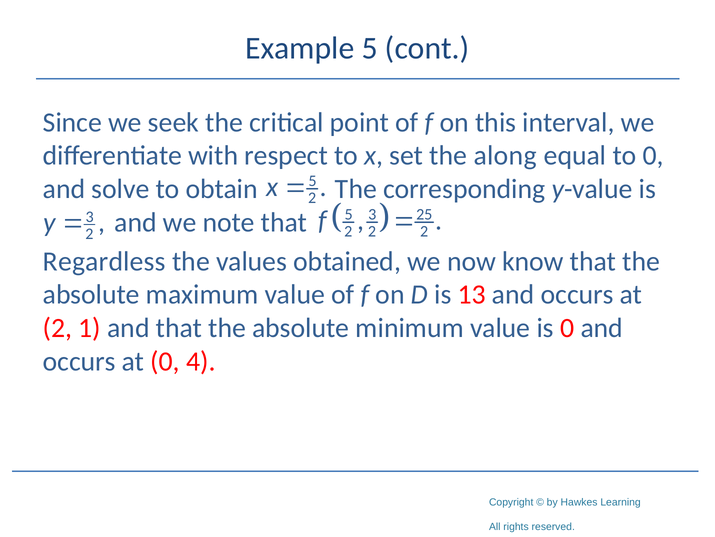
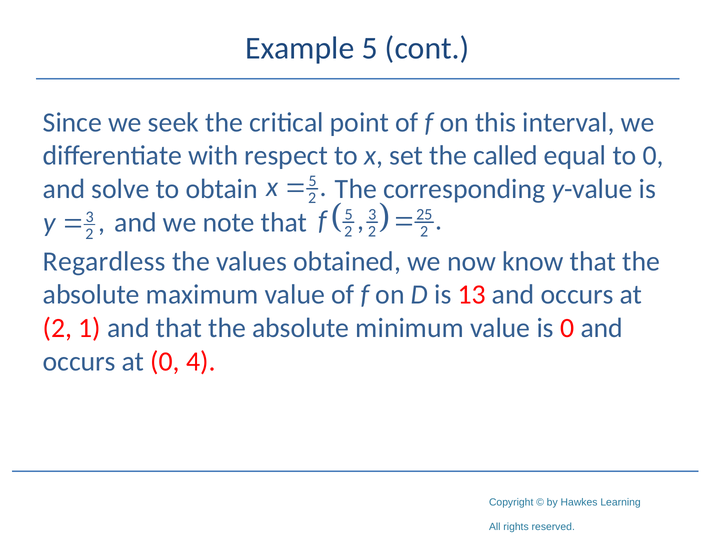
along: along -> called (505, 155)
